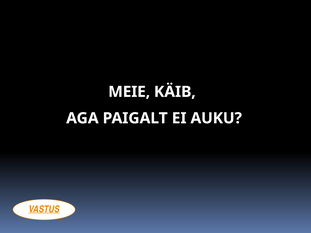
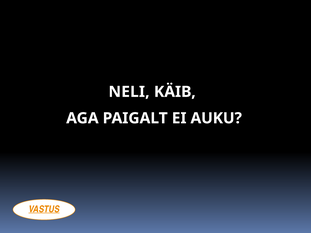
MEIE: MEIE -> NELI (129, 92)
